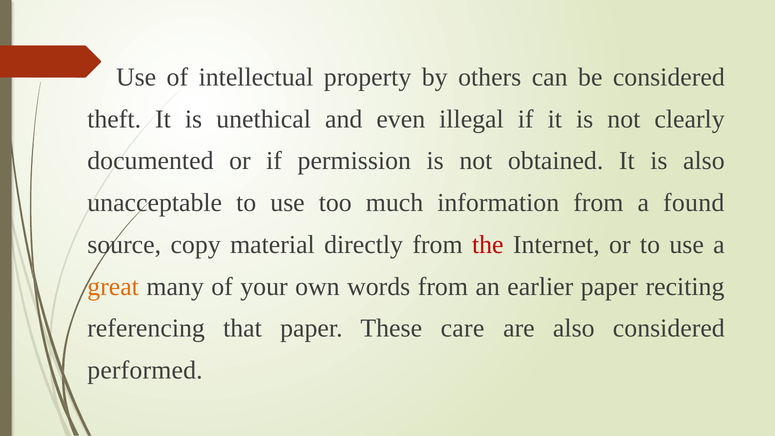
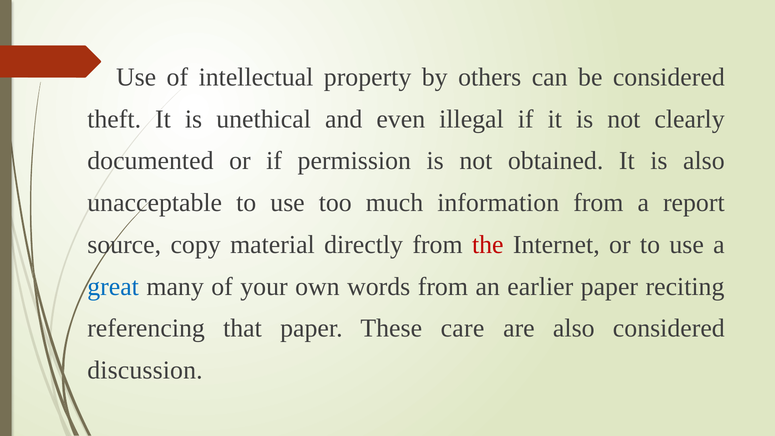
found: found -> report (694, 203)
great colour: orange -> blue (113, 286)
performed: performed -> discussion (145, 370)
